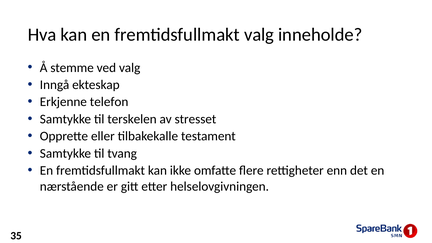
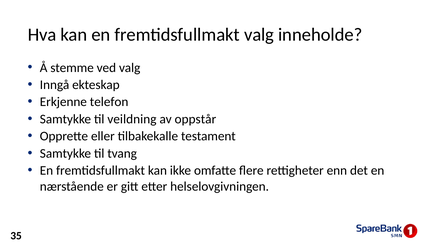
terskelen: terskelen -> veildning (132, 119)
stresset: stresset -> oppstår (195, 119)
